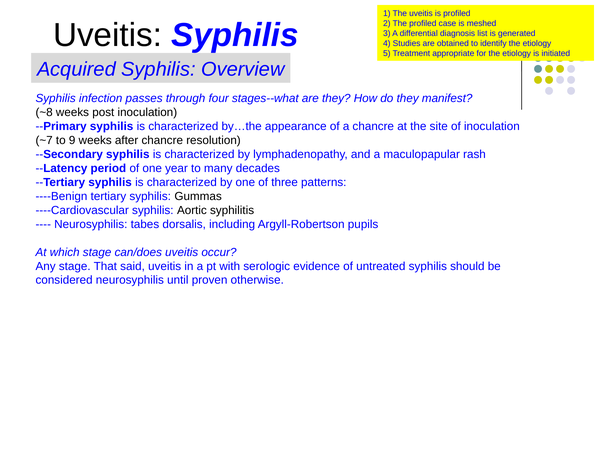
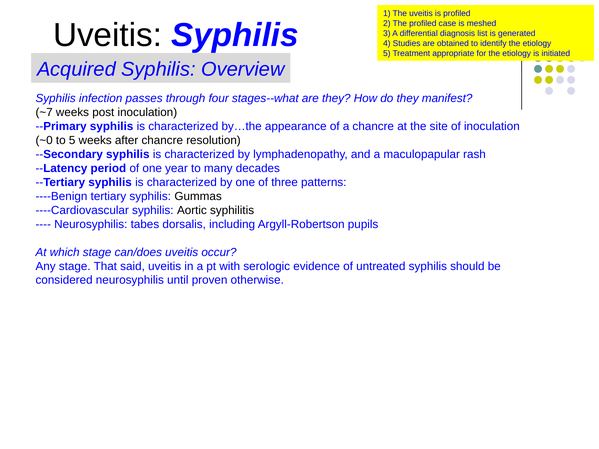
~8: ~8 -> ~7 (44, 112)
~7: ~7 -> ~0 (44, 140)
to 9: 9 -> 5 (72, 140)
